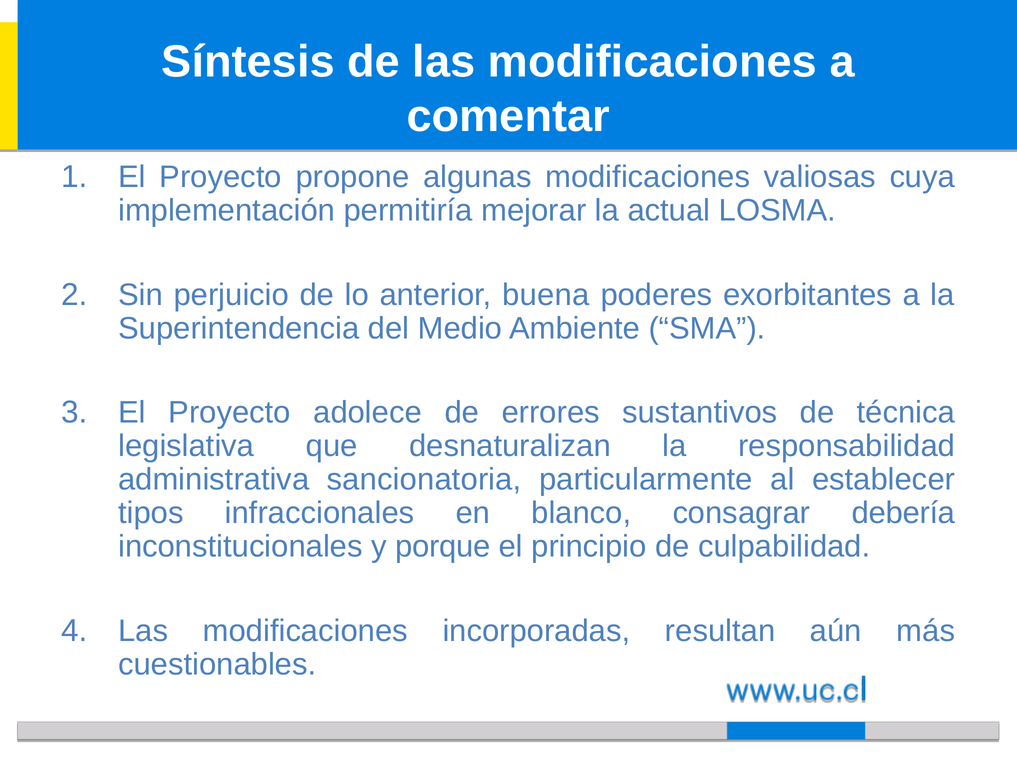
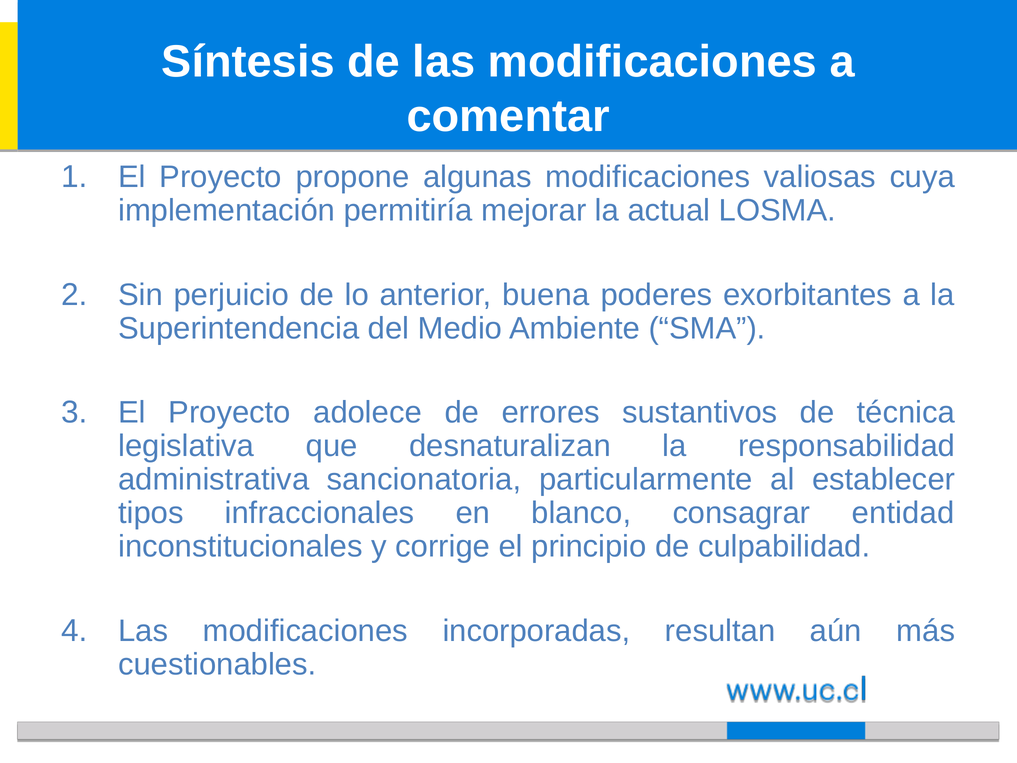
debería: debería -> entidad (903, 513)
porque: porque -> corrige (443, 546)
